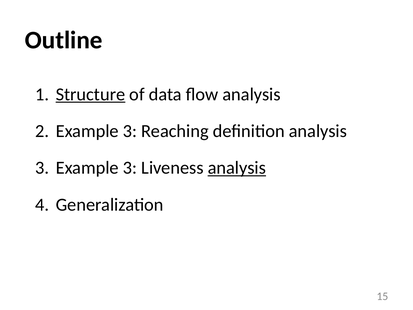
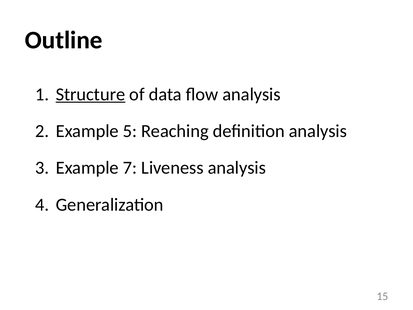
2 Example 3: 3 -> 5 (130, 131)
3: 3 -> 7 (130, 168)
analysis underline: present -> none (237, 168)
